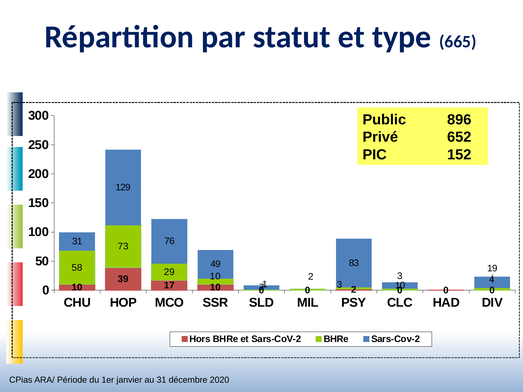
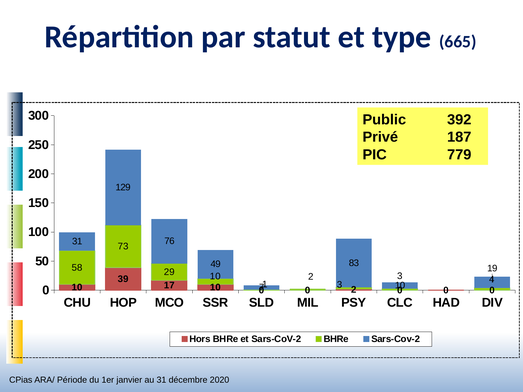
896: 896 -> 392 (459, 120)
652: 652 -> 187 (459, 137)
152: 152 -> 779 (459, 155)
